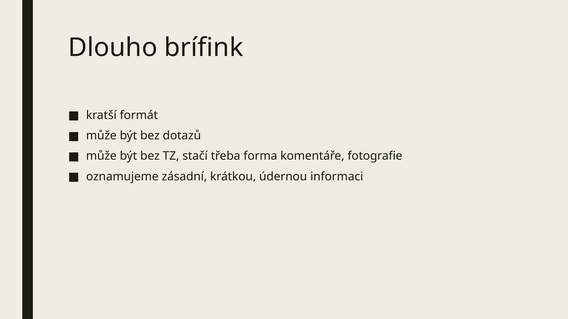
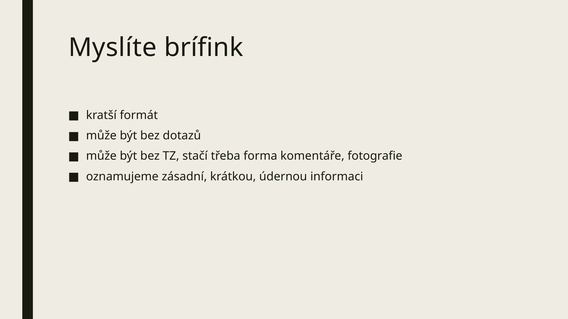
Dlouho: Dlouho -> Myslíte (113, 48)
